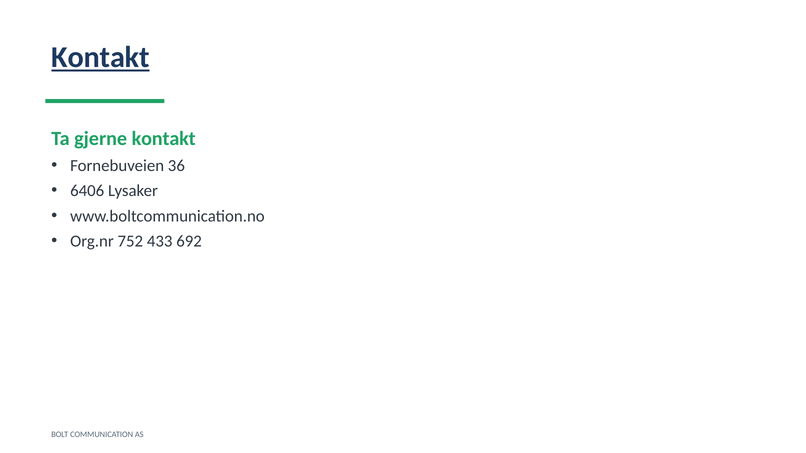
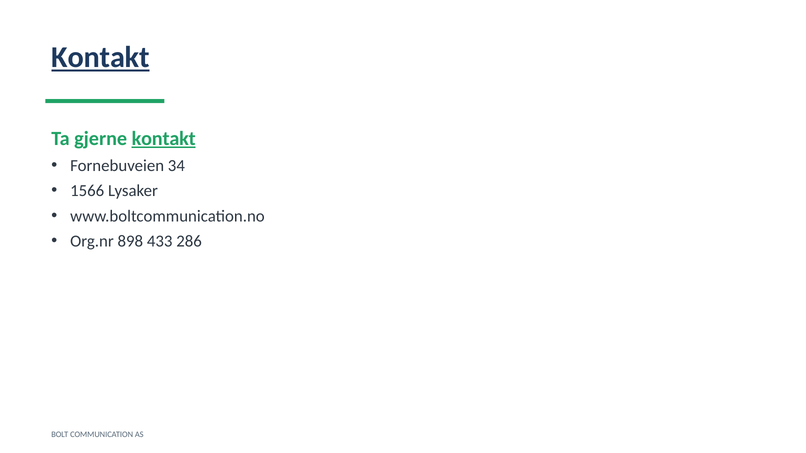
kontakt underline: none -> present (164, 139)
36: 36 -> 34 (176, 166)
6406: 6406 -> 1566 (87, 191)
752: 752 -> 898 (130, 241)
692: 692 -> 286 (189, 241)
